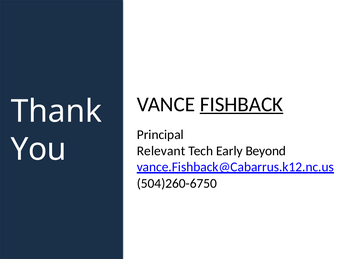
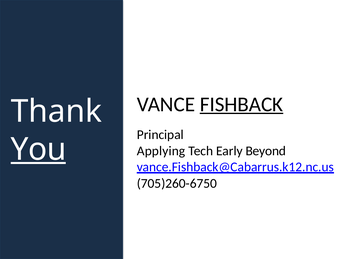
You underline: none -> present (39, 149)
Relevant: Relevant -> Applying (161, 151)
504)260-6750: 504)260-6750 -> 705)260-6750 (177, 183)
